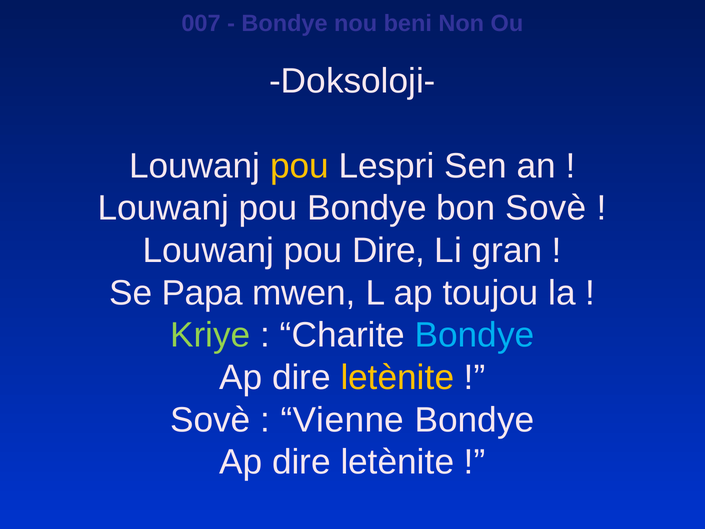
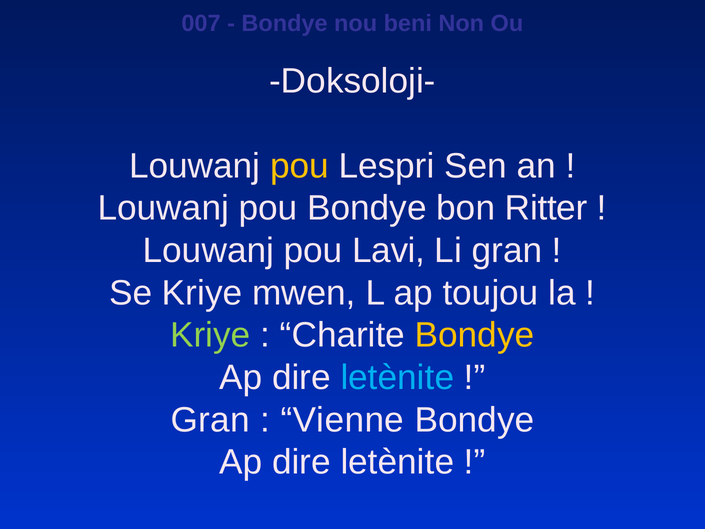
bon Sovè: Sovè -> Ritter (546, 208)
pou Dire: Dire -> Lavi (389, 250)
Se Papa: Papa -> Kriye (202, 293)
Bondye colour: light blue -> yellow (475, 335)
letènite colour: yellow -> light blue (397, 377)
Sovè: Sovè -> Gran (210, 420)
